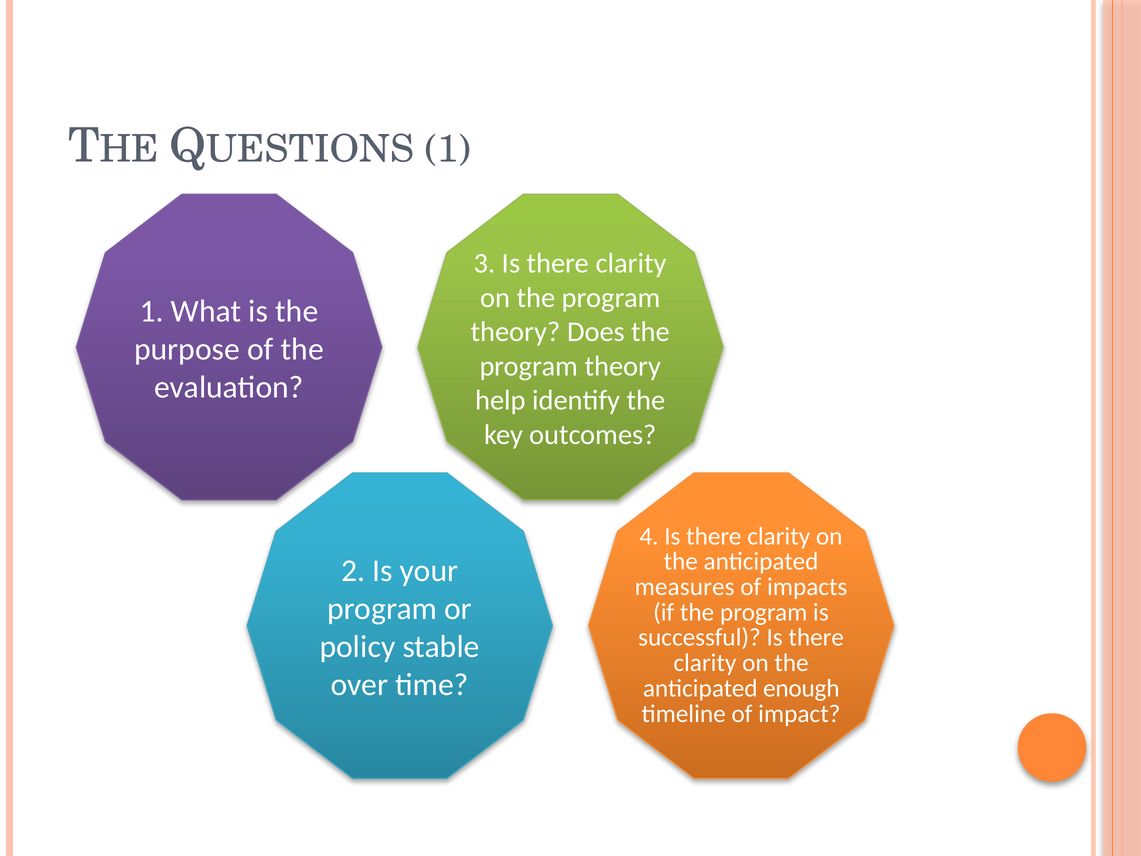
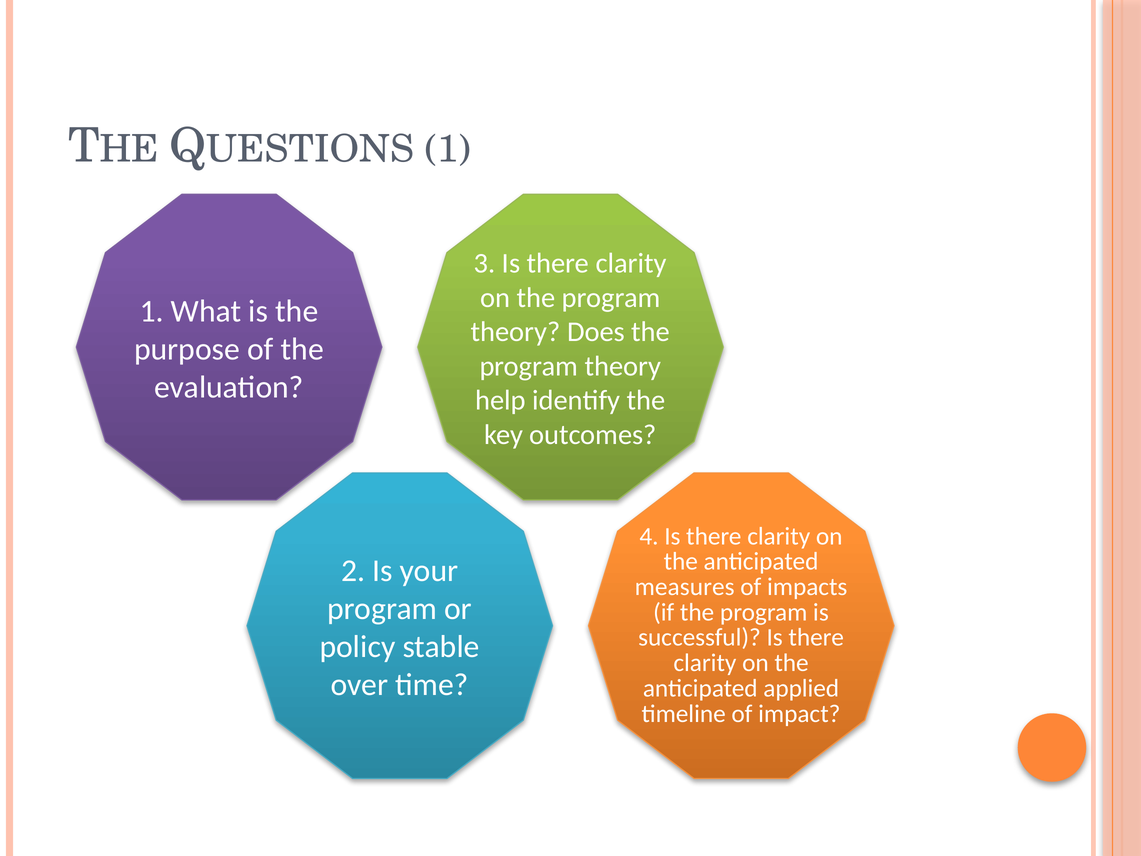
enough: enough -> applied (801, 688)
